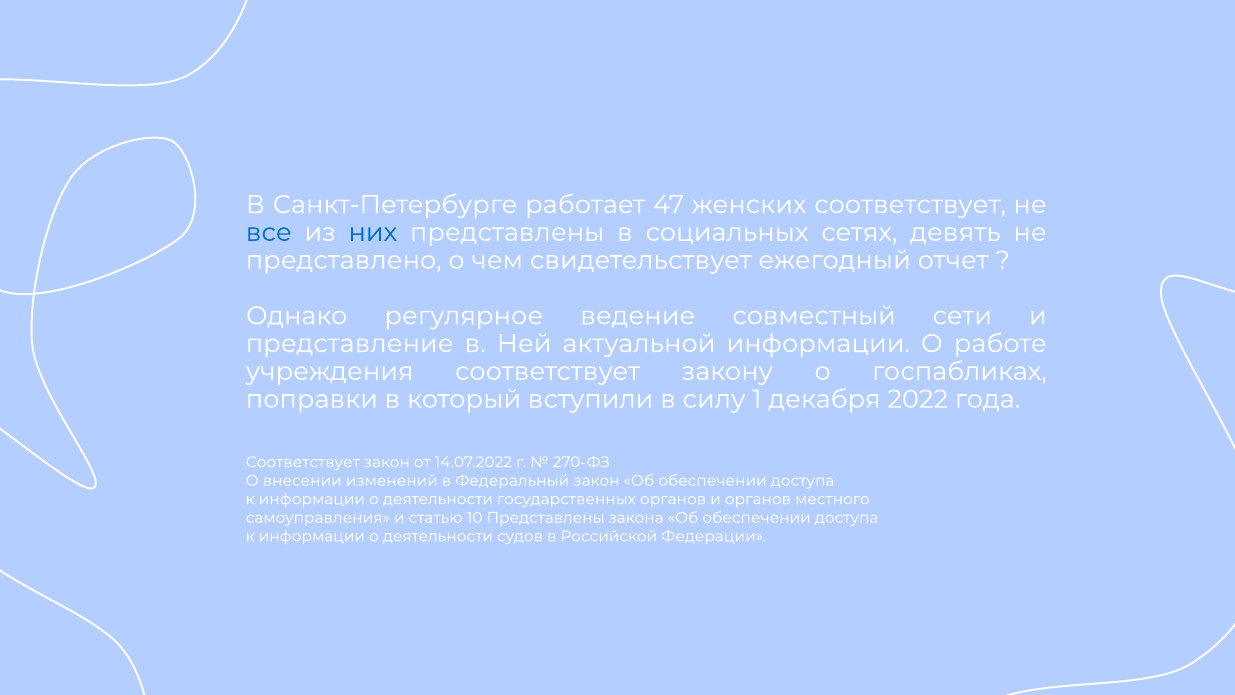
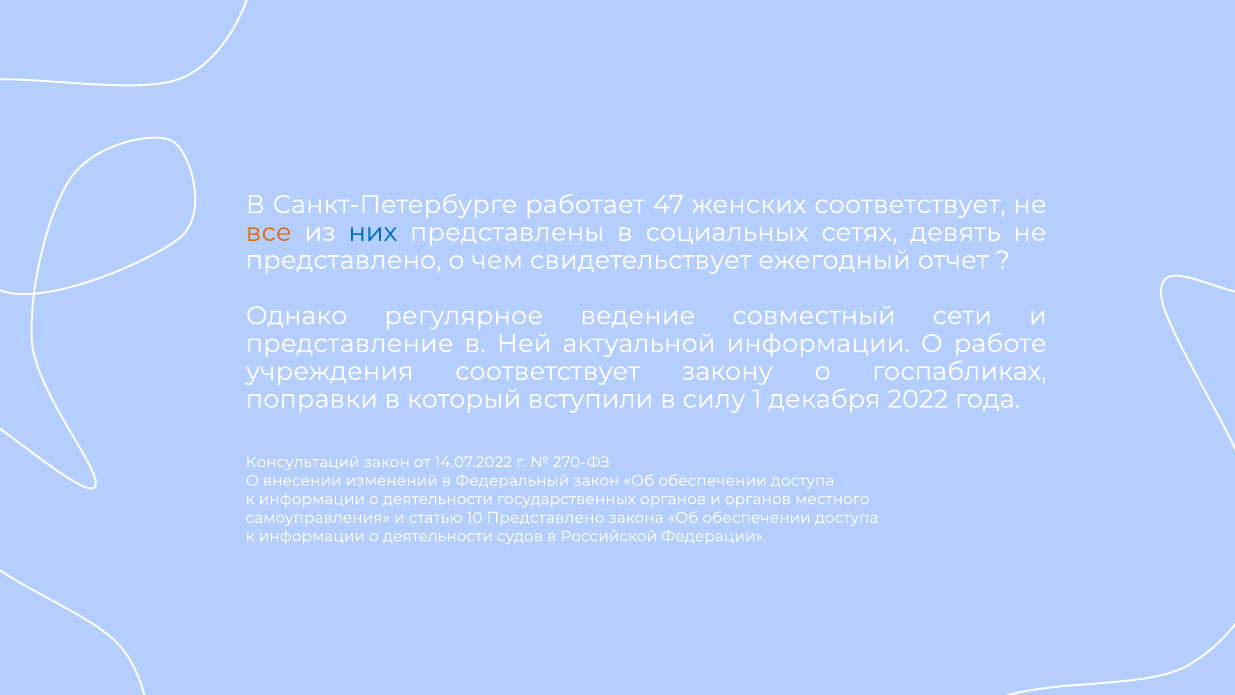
все colour: blue -> orange (269, 232)
Соответствует: Соответствует -> Консультаций (303, 462)
10 Представлены: Представлены -> Представлено (545, 517)
